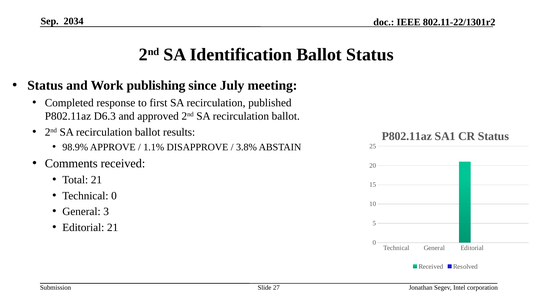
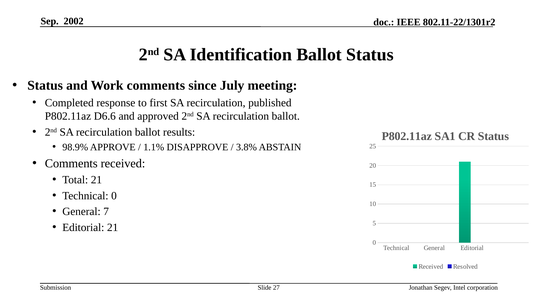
2034: 2034 -> 2002 (74, 21)
Work publishing: publishing -> comments (156, 85)
D6.3: D6.3 -> D6.6 (105, 116)
3: 3 -> 7 (106, 211)
